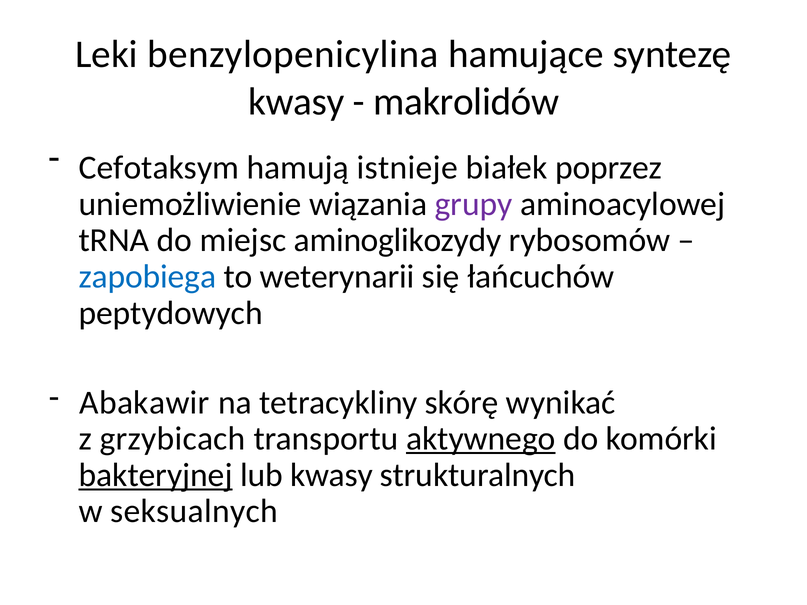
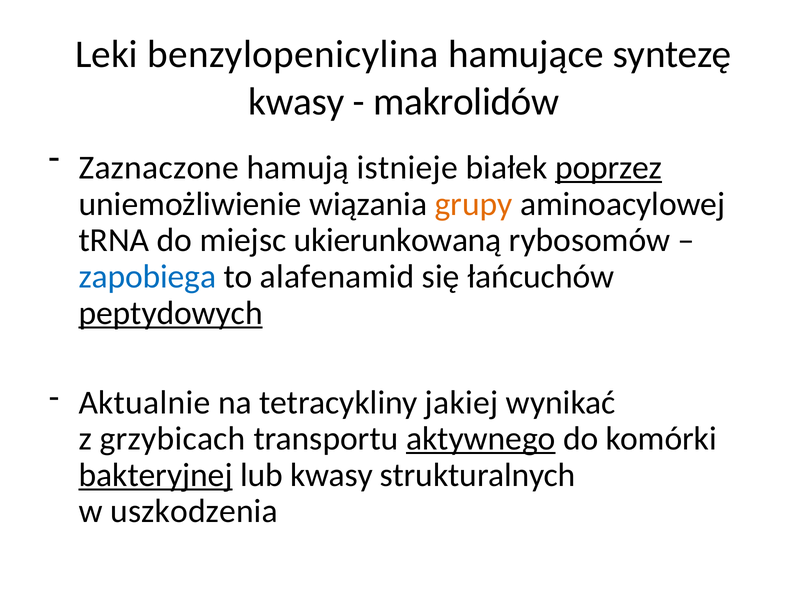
Cefotaksym: Cefotaksym -> Zaznaczone (159, 168)
poprzez underline: none -> present (609, 168)
grupy colour: purple -> orange (474, 204)
aminoglikozydy: aminoglikozydy -> ukierunkowaną (398, 240)
weterynarii: weterynarii -> alafenamid (337, 277)
peptydowych underline: none -> present (171, 313)
Abakawir: Abakawir -> Aktualnie (144, 403)
skórę: skórę -> jakiej (462, 403)
seksualnych: seksualnych -> uszkodzenia (194, 512)
